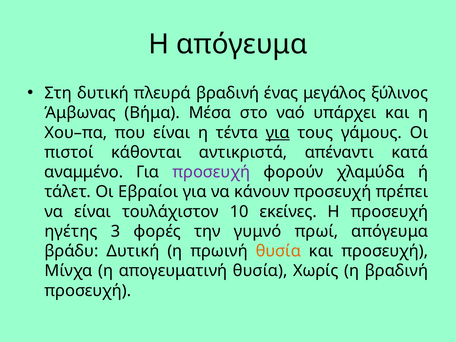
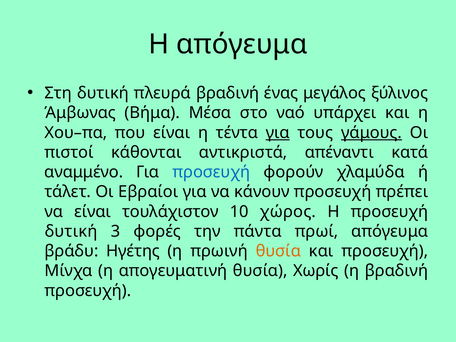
γάμους underline: none -> present (372, 133)
προσευχή colour: purple -> blue (211, 172)
εκείνες: εκείνες -> χώρος (288, 212)
ηγέτης: ηγέτης -> δυτική (71, 231)
γυμνό: γυμνό -> πάντα (258, 231)
βράδυ Δυτική: Δυτική -> Ηγέτης (133, 251)
